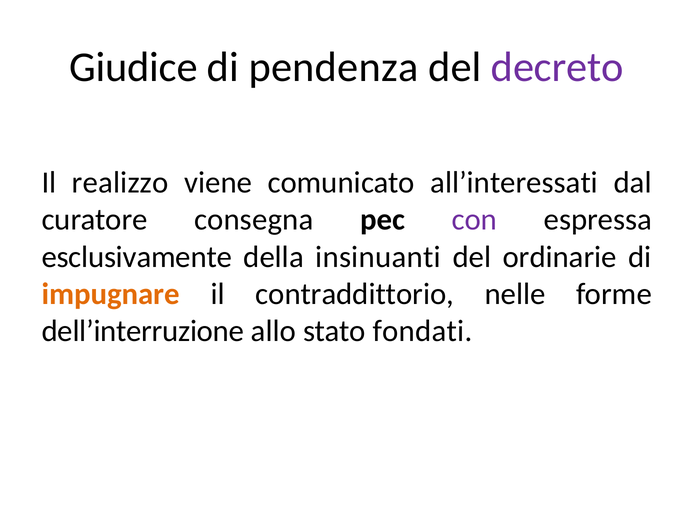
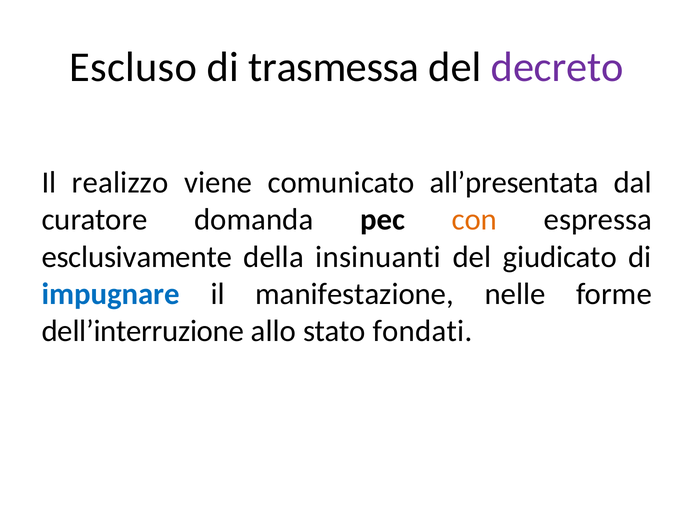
Giudice: Giudice -> Escluso (133, 67)
pendenza: pendenza -> trasmessa (334, 67)
all’interessati: all’interessati -> all’presentata (514, 183)
consegna: consegna -> domanda (254, 220)
con colour: purple -> orange (475, 220)
ordinarie: ordinarie -> giudicato (560, 257)
impugnare colour: orange -> blue (111, 294)
contraddittorio: contraddittorio -> manifestazione (355, 294)
